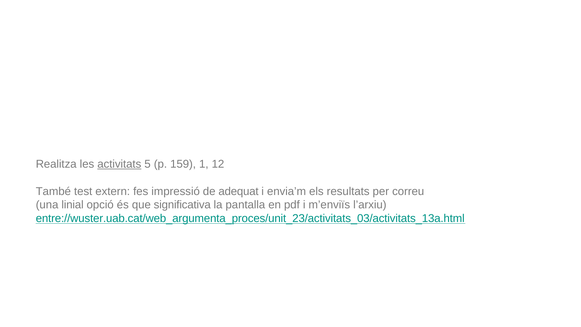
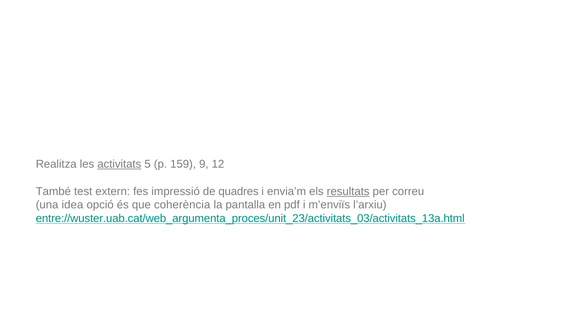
1: 1 -> 9 (204, 164)
adequat: adequat -> quadres (239, 191)
resultats underline: none -> present (348, 191)
linial: linial -> idea (72, 205)
significativa: significativa -> coherència (182, 205)
